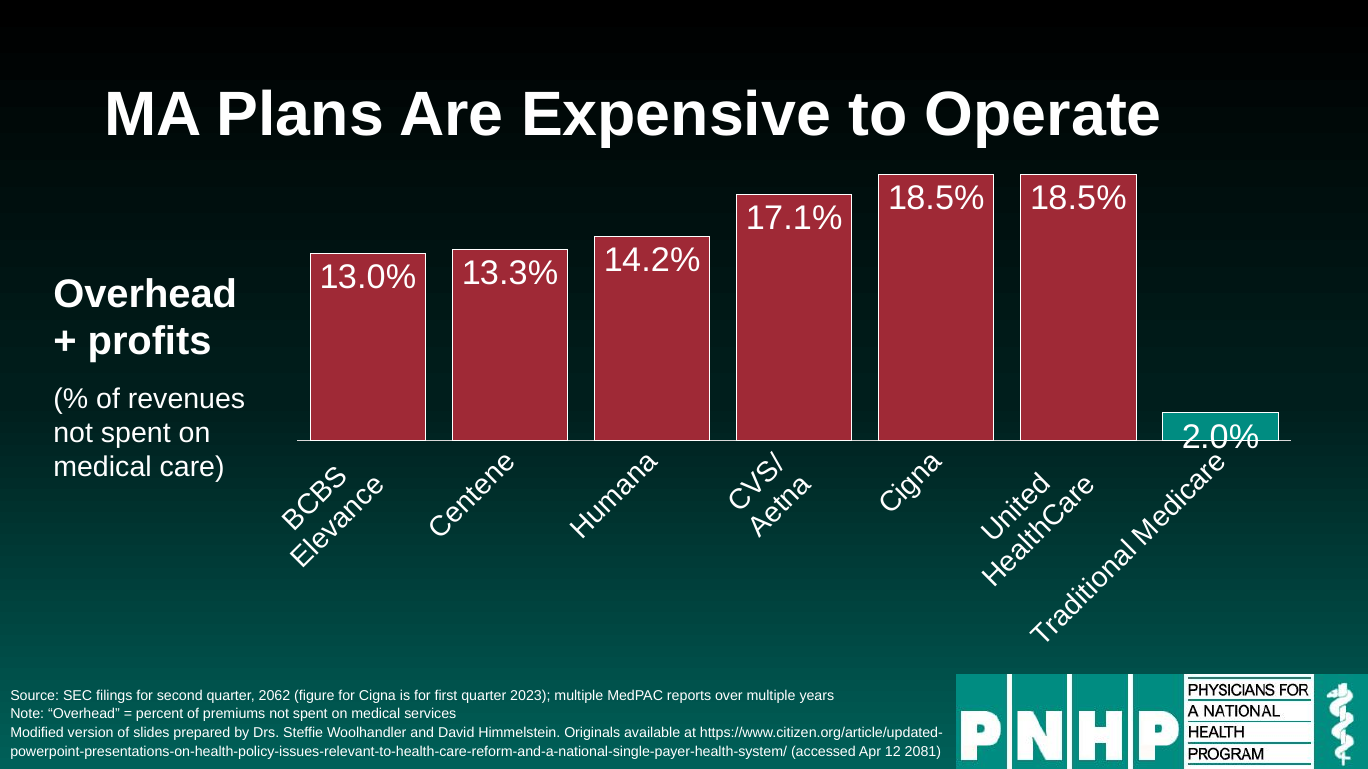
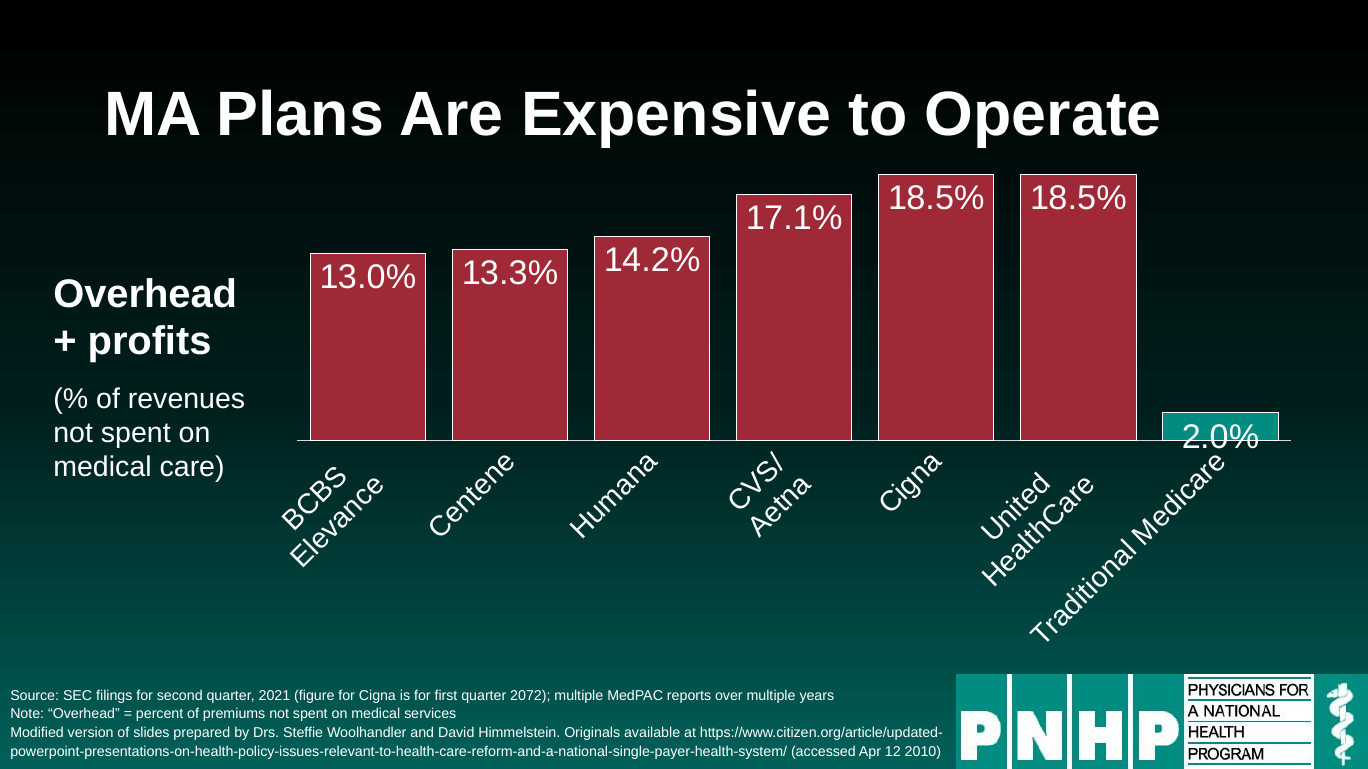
2062: 2062 -> 2021 (275, 696)
2023: 2023 -> 2072 (530, 696)
2081: 2081 -> 2010 (923, 752)
